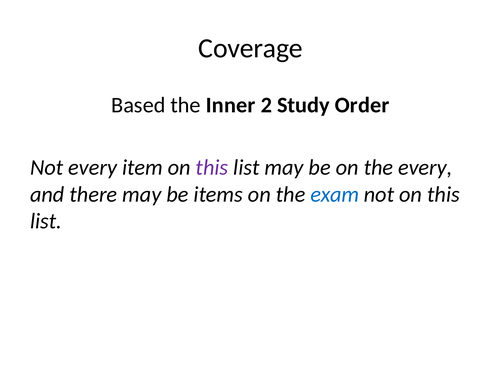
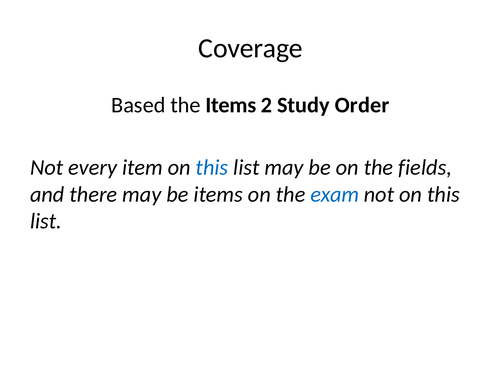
the Inner: Inner -> Items (231, 105)
this colour: purple -> blue (212, 167)
the every: every -> fields (425, 167)
